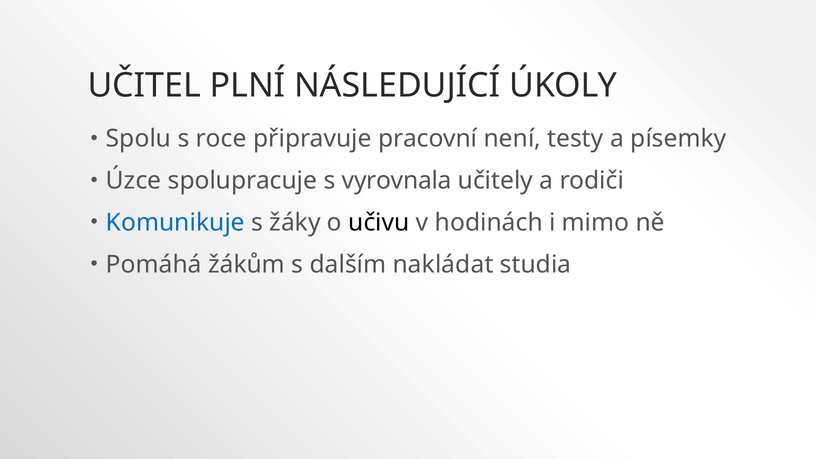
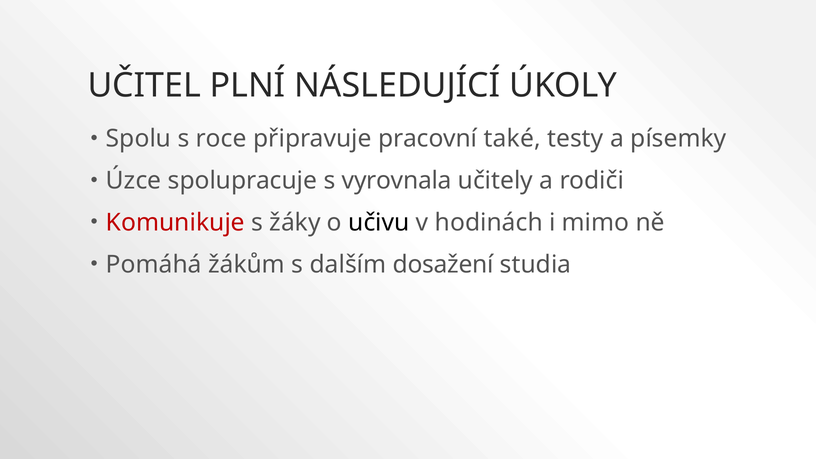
není: není -> také (512, 139)
Komunikuje colour: blue -> red (175, 223)
nakládat: nakládat -> dosažení (443, 264)
